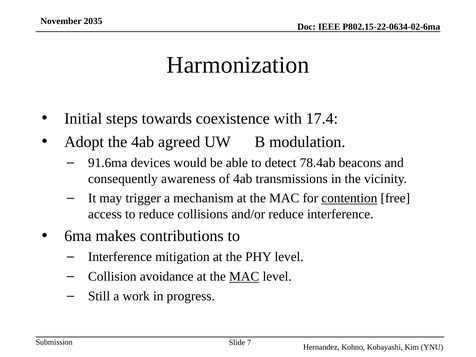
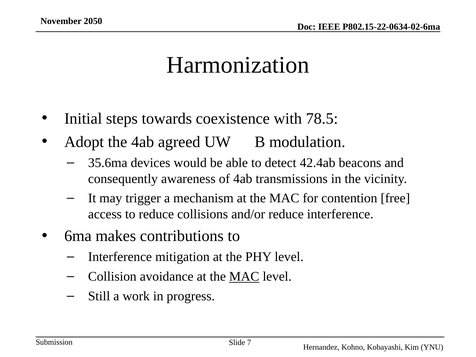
2035: 2035 -> 2050 (93, 21)
17.4: 17.4 -> 78.5 (322, 119)
91.6ma: 91.6ma -> 35.6ma (108, 163)
78.4ab: 78.4ab -> 42.4ab (318, 163)
contention underline: present -> none (349, 198)
